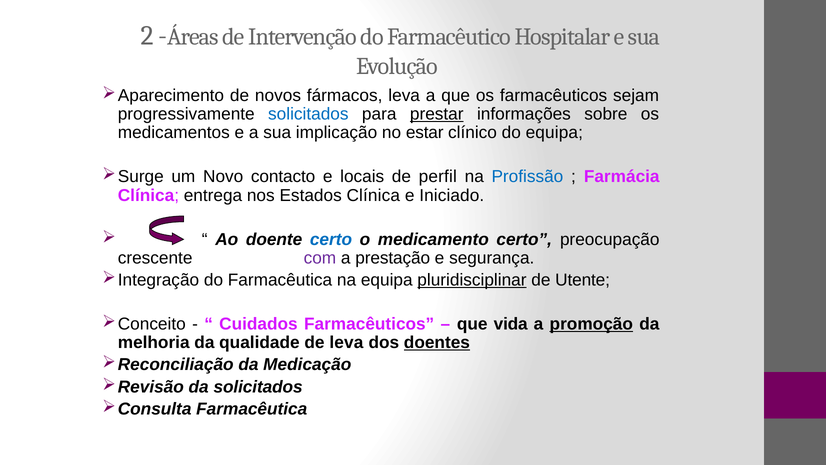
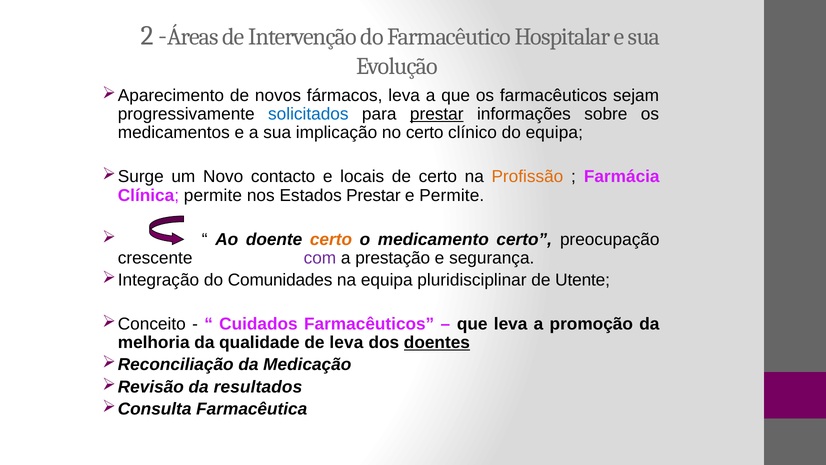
no estar: estar -> certo (425, 133)
de perfil: perfil -> certo (438, 177)
Profissão colour: blue -> orange (527, 177)
Clínica entrega: entrega -> permite (213, 195)
Estados Clínica: Clínica -> Prestar (373, 195)
e Iniciado: Iniciado -> Permite (452, 195)
certo colour: blue -> orange (331, 239)
do Farmacêutica: Farmacêutica -> Comunidades (280, 280)
pluridisciplinar underline: present -> none (472, 280)
que vida: vida -> leva (511, 324)
promoção underline: present -> none (591, 324)
da solicitados: solicitados -> resultados (258, 387)
